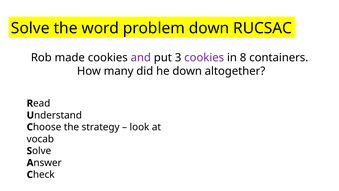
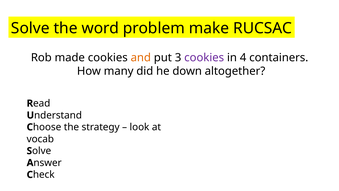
problem down: down -> make (209, 28)
and colour: purple -> orange (141, 58)
8: 8 -> 4 (243, 58)
